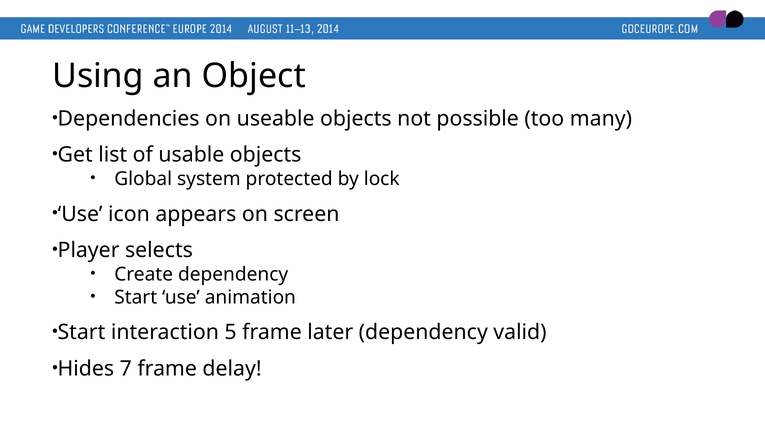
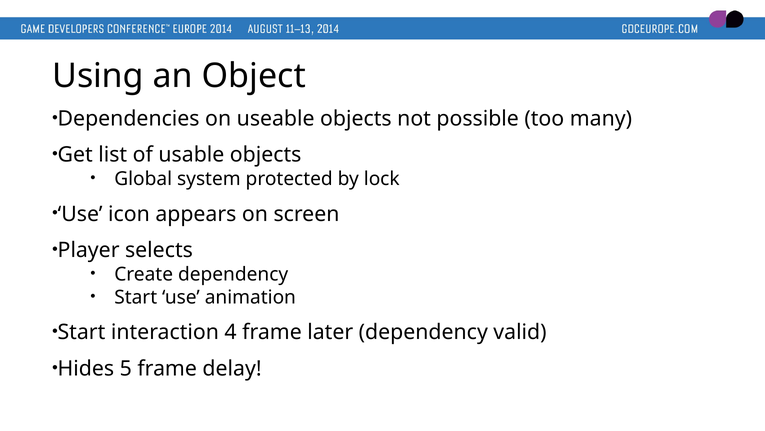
5: 5 -> 4 (231, 332)
7: 7 -> 5 (126, 368)
